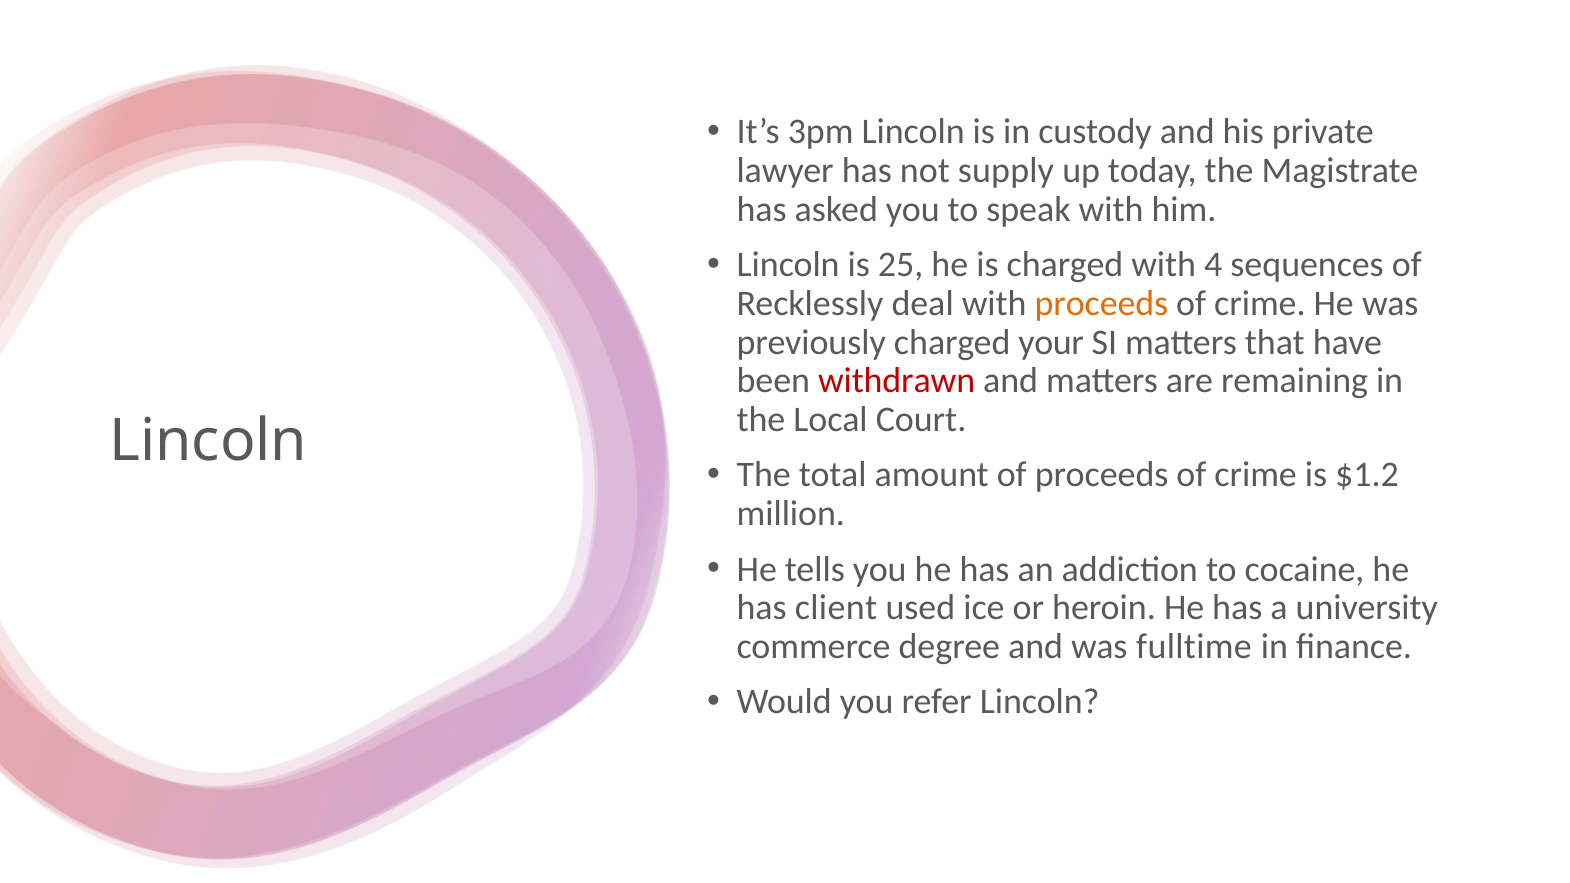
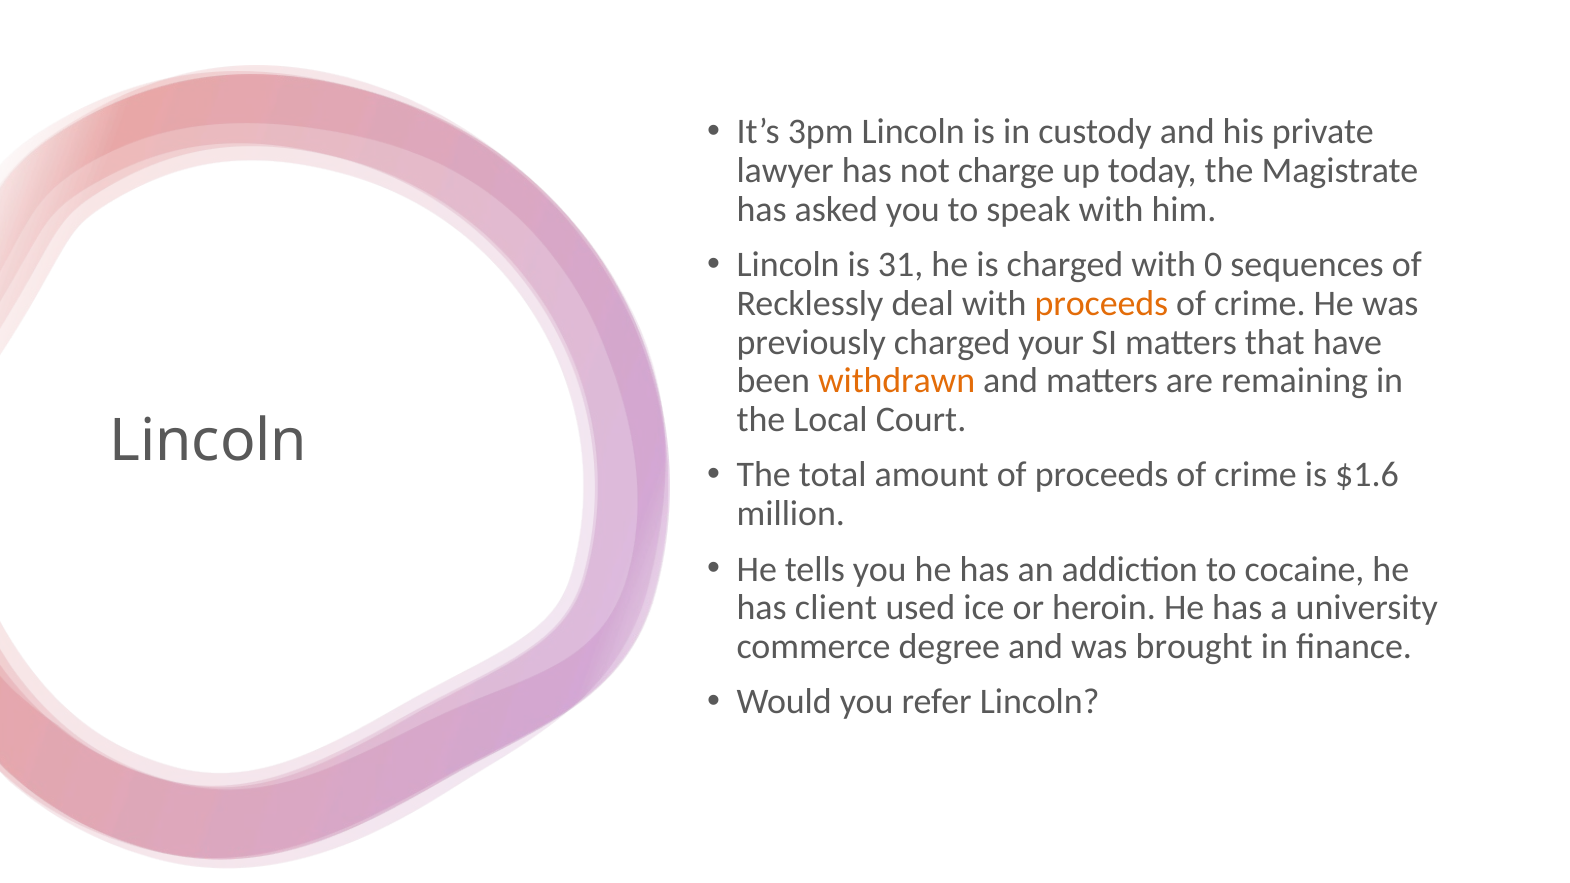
supply: supply -> charge (1006, 171)
25: 25 -> 31 (901, 265)
4: 4 -> 0 (1213, 265)
withdrawn colour: red -> orange (897, 381)
$1.2: $1.2 -> $1.6 (1367, 475)
fulltime: fulltime -> brought (1194, 647)
